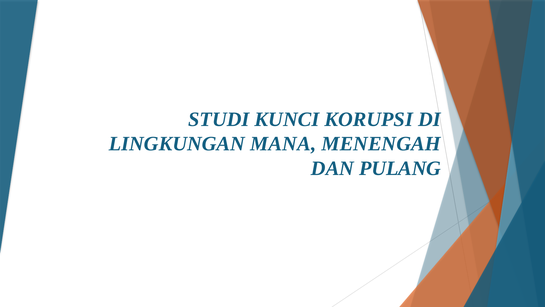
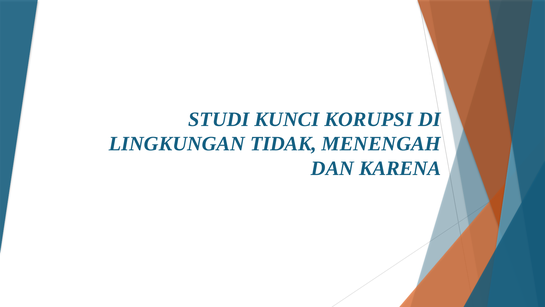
MANA: MANA -> TIDAK (283, 144)
PULANG: PULANG -> KARENA (400, 168)
